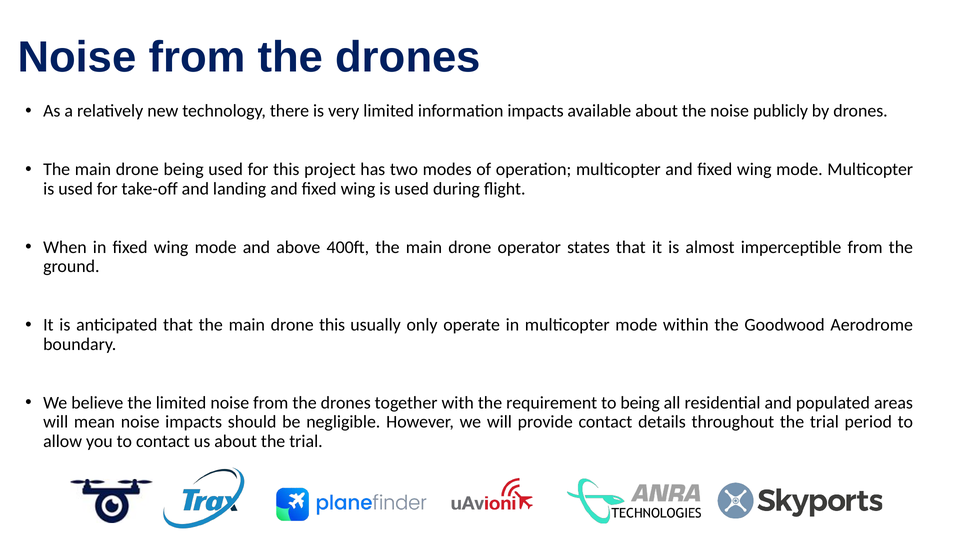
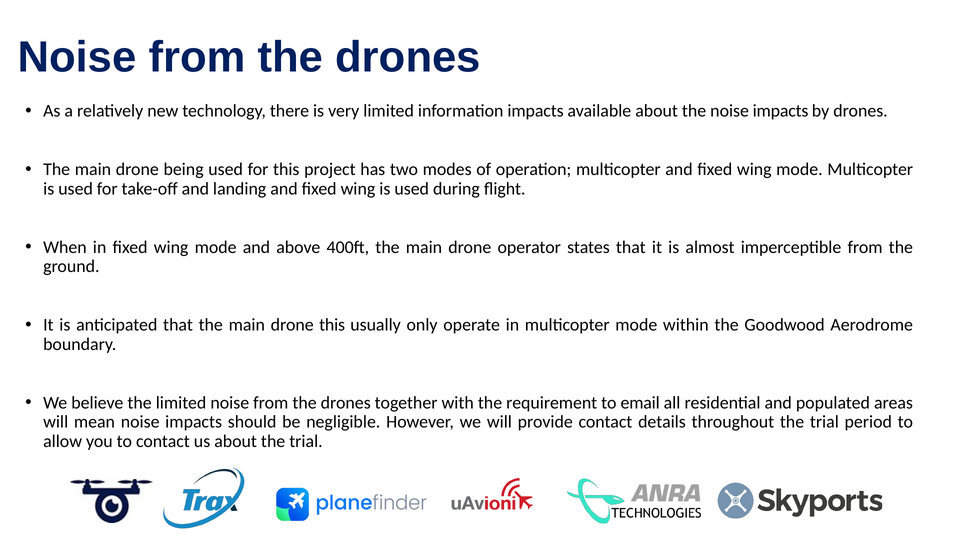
the noise publicly: publicly -> impacts (781, 111)
to being: being -> email (640, 403)
